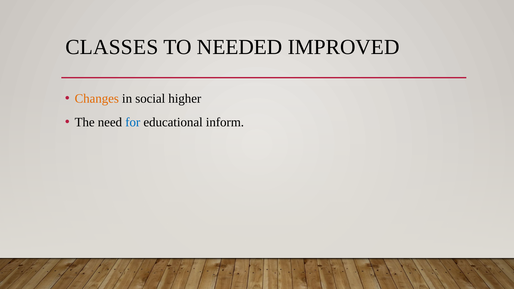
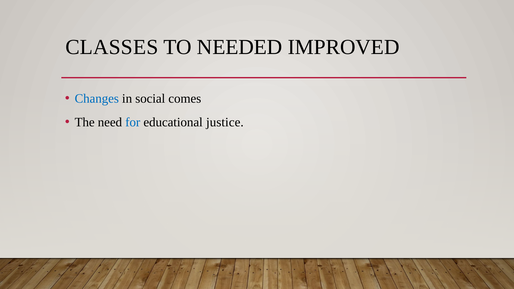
Changes colour: orange -> blue (97, 99)
higher: higher -> comes (185, 99)
inform: inform -> justice (225, 122)
